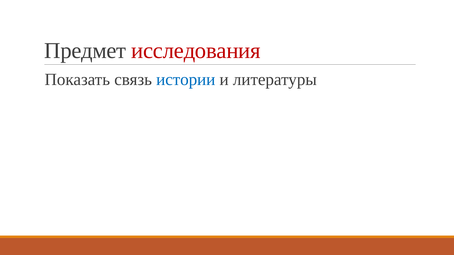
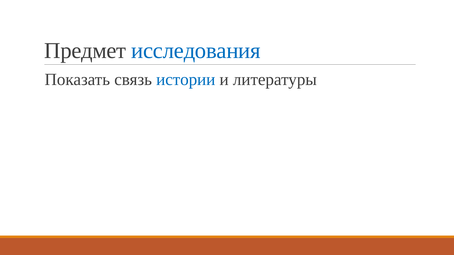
исследования colour: red -> blue (196, 51)
